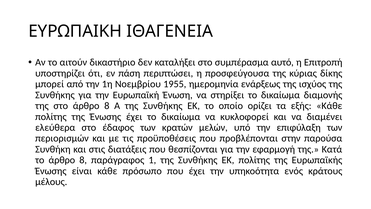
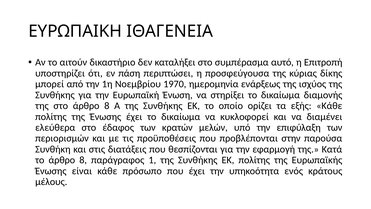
1955: 1955 -> 1970 (175, 84)
